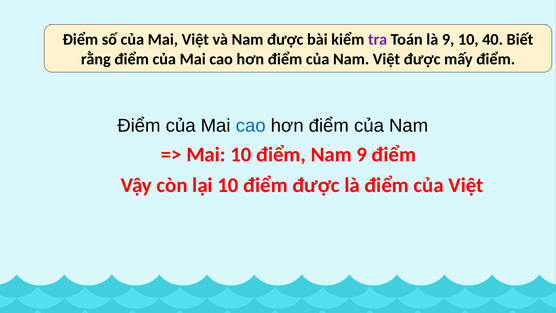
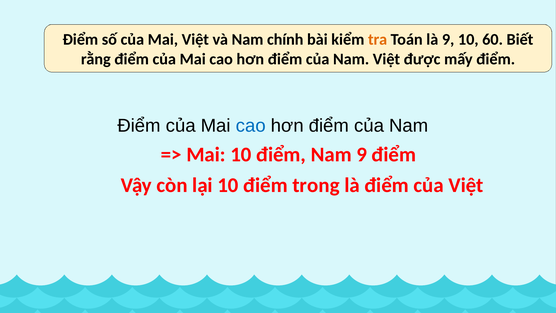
Nam được: được -> chính (285, 40)
tra colour: purple -> orange (378, 40)
40: 40 -> 60 (493, 40)
điểm được: được -> trong (316, 185)
